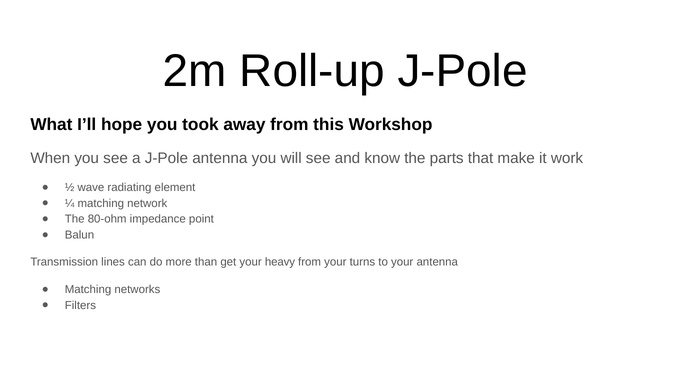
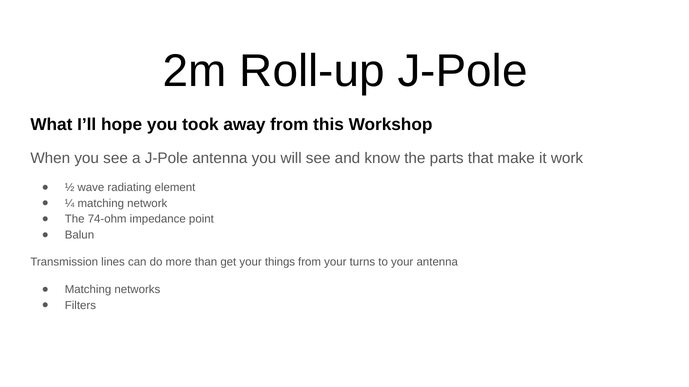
80-ohm: 80-ohm -> 74-ohm (107, 219)
heavy: heavy -> things (280, 263)
